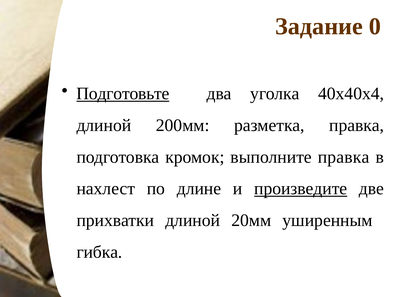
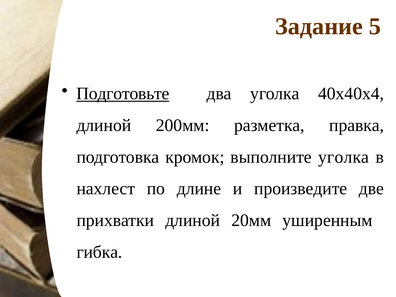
0: 0 -> 5 (375, 26)
выполните правка: правка -> уголка (344, 157)
произведите underline: present -> none (301, 189)
